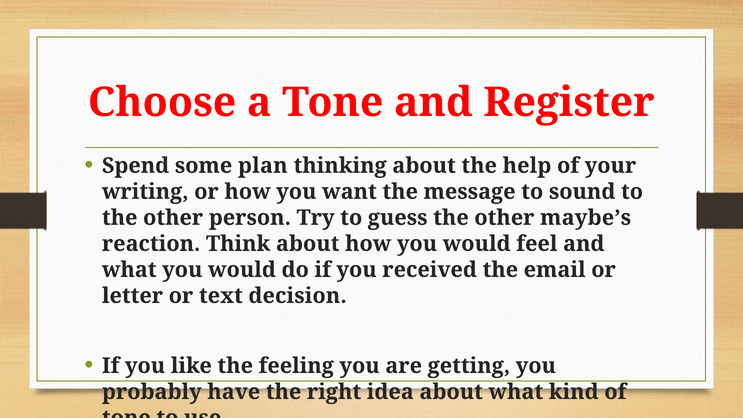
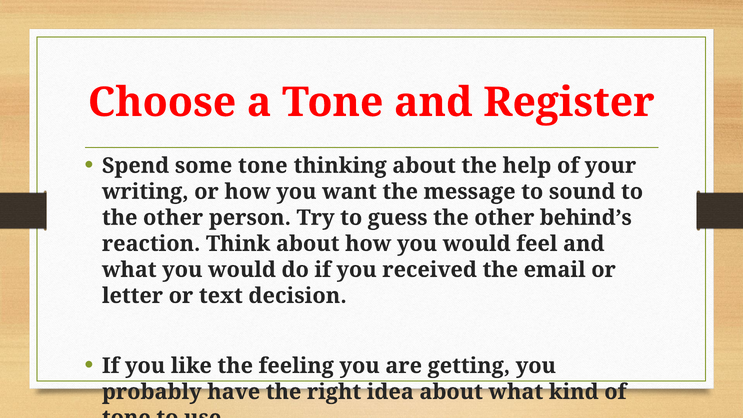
some plan: plan -> tone (263, 166)
maybe’s: maybe’s -> behind’s (586, 218)
